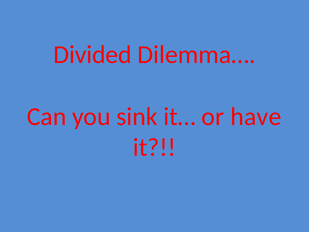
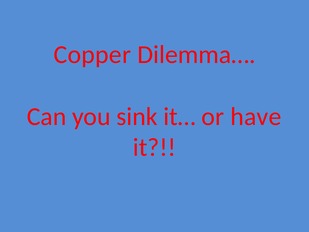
Divided: Divided -> Copper (92, 55)
